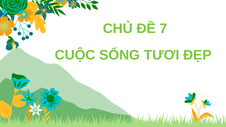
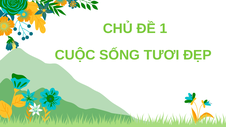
7: 7 -> 1 (163, 29)
